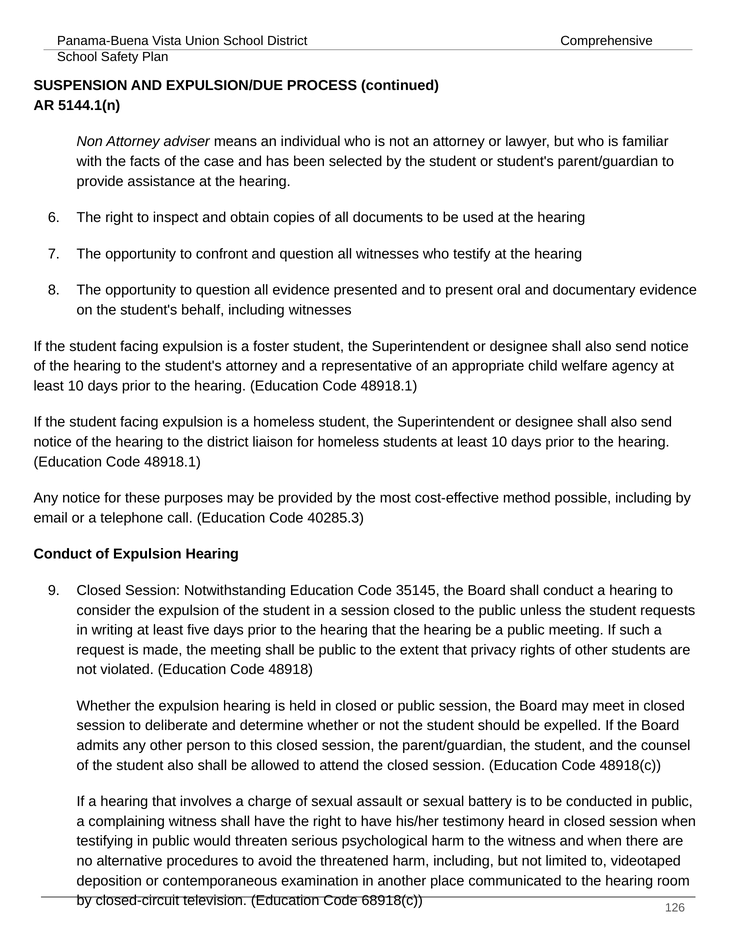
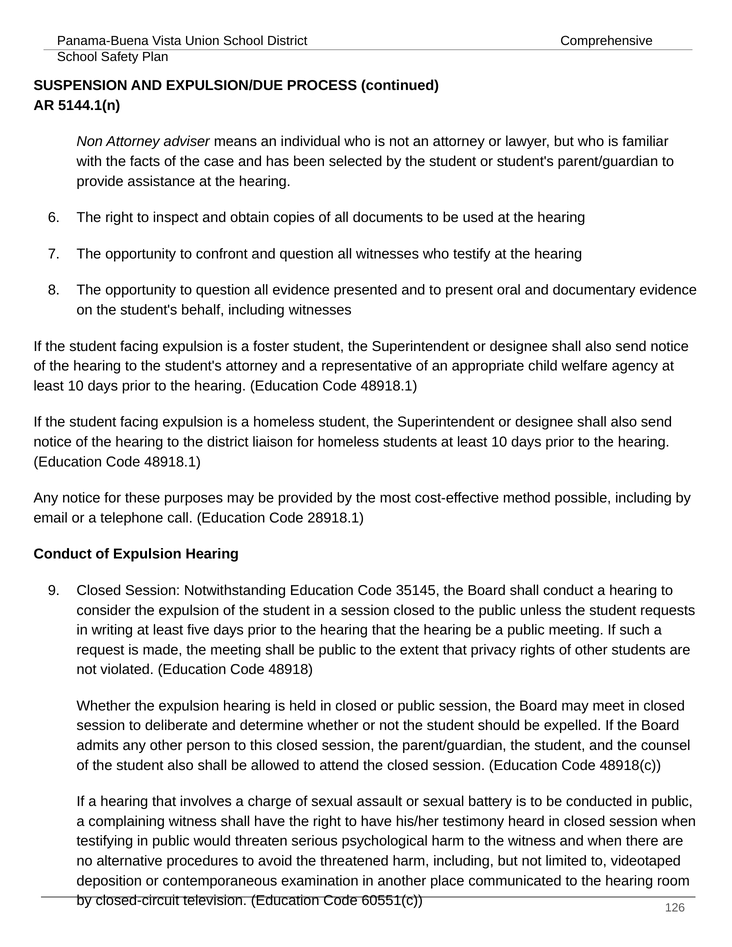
40285.3: 40285.3 -> 28918.1 (336, 518)
68918(c: 68918(c -> 60551(c (392, 901)
